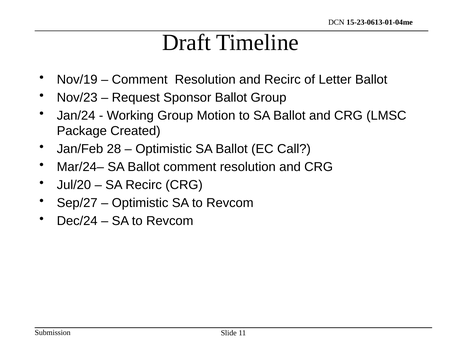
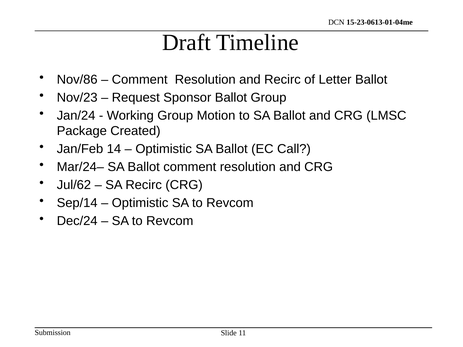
Nov/19: Nov/19 -> Nov/86 (77, 80)
28: 28 -> 14 (114, 149)
Jul/20: Jul/20 -> Jul/62 (74, 185)
Sep/27: Sep/27 -> Sep/14 (77, 203)
